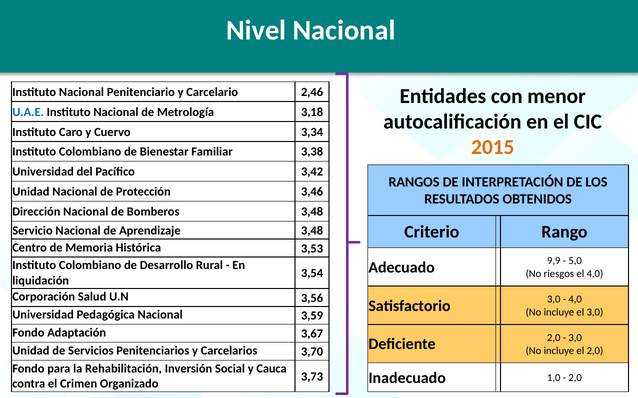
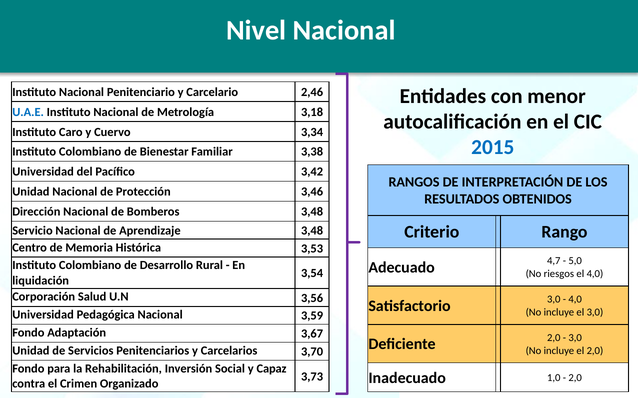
2015 colour: orange -> blue (493, 147)
9,9: 9,9 -> 4,7 (554, 261)
Cauca: Cauca -> Capaz (272, 369)
